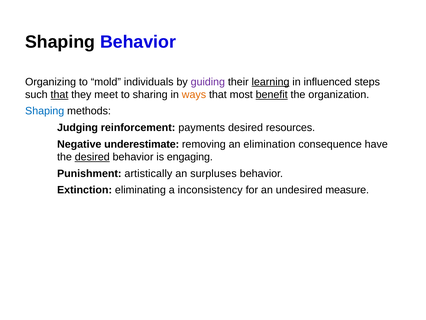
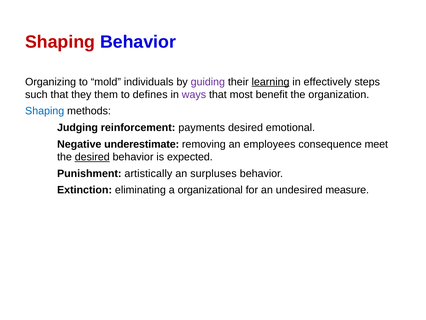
Shaping colour: black -> red (60, 42)
influenced: influenced -> effectively (328, 82)
that underline: present -> none (59, 94)
meet: meet -> them (106, 94)
sharing: sharing -> defines (150, 94)
ways colour: orange -> purple (194, 94)
benefit underline: present -> none (272, 94)
resources: resources -> emotional (290, 127)
elimination: elimination -> employees (269, 144)
have: have -> meet (376, 144)
engaging: engaging -> expected (190, 157)
inconsistency: inconsistency -> organizational (210, 190)
